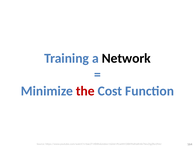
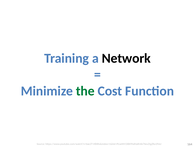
the colour: red -> green (85, 90)
